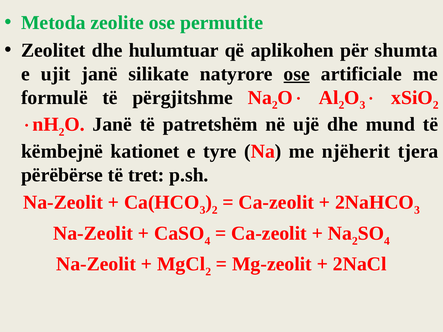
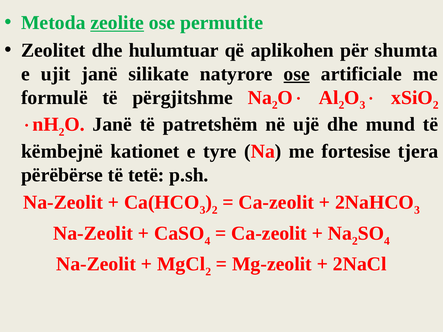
zeolite underline: none -> present (117, 23)
njëherit: njëherit -> fortesise (356, 151)
tret: tret -> tetë (146, 175)
